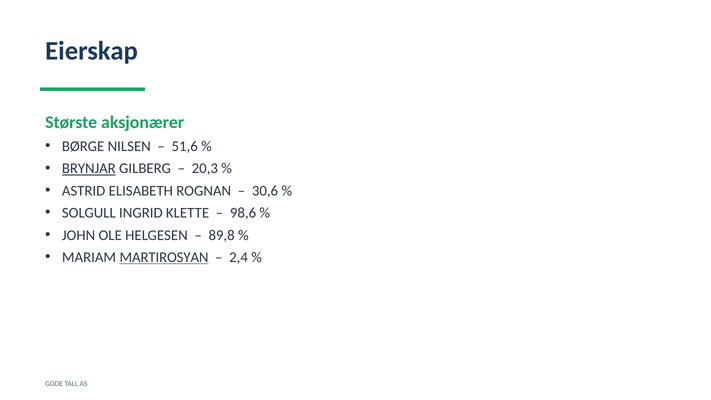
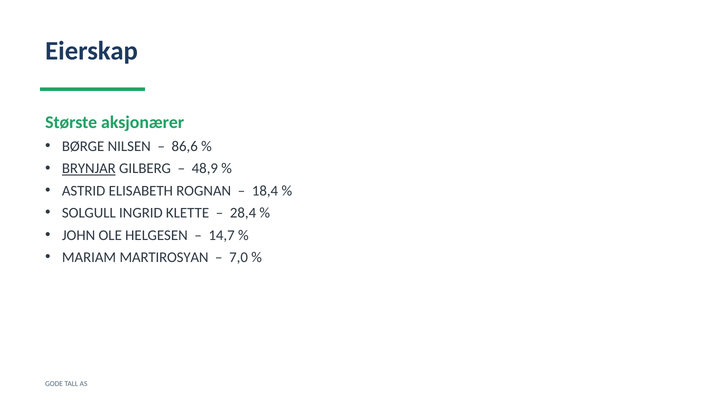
51,6: 51,6 -> 86,6 (185, 146)
20,3: 20,3 -> 48,9 (205, 168)
30,6: 30,6 -> 18,4 (265, 191)
98,6: 98,6 -> 28,4 (243, 213)
89,8: 89,8 -> 14,7 (222, 235)
MARTIROSYAN underline: present -> none (164, 257)
2,4: 2,4 -> 7,0 (239, 257)
